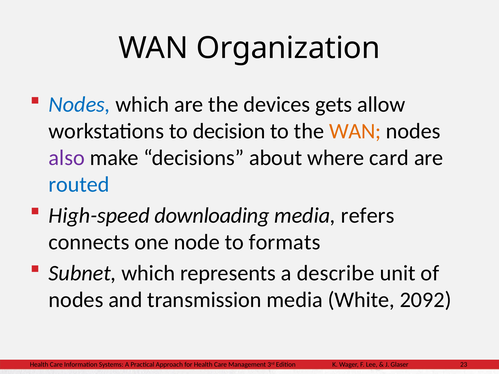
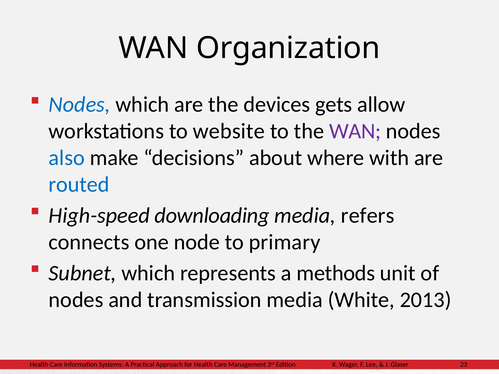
decision: decision -> website (229, 131)
WAN colour: orange -> purple (355, 131)
also colour: purple -> blue (67, 158)
card: card -> with (389, 158)
formats: formats -> primary (285, 242)
describe: describe -> methods (336, 273)
2092: 2092 -> 2013 (426, 300)
